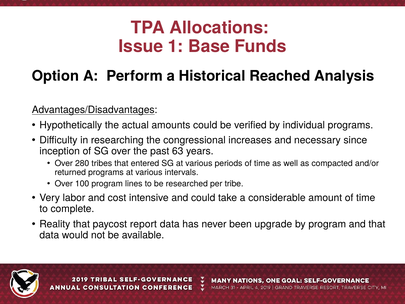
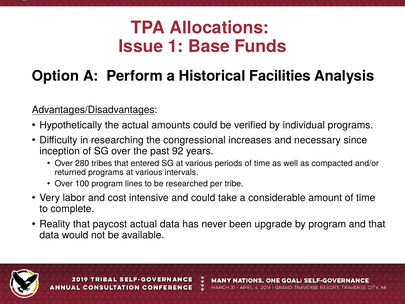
Reached: Reached -> Facilities (280, 76)
63: 63 -> 92 (178, 151)
paycost report: report -> actual (143, 224)
